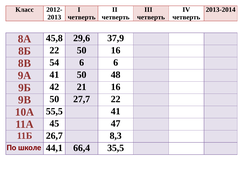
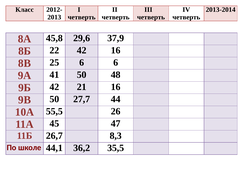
22 50: 50 -> 42 (82, 50)
54: 54 -> 25 (54, 63)
27,7 22: 22 -> 44 (116, 99)
55,5 41: 41 -> 26 (116, 111)
66,4: 66,4 -> 36,2 (82, 148)
